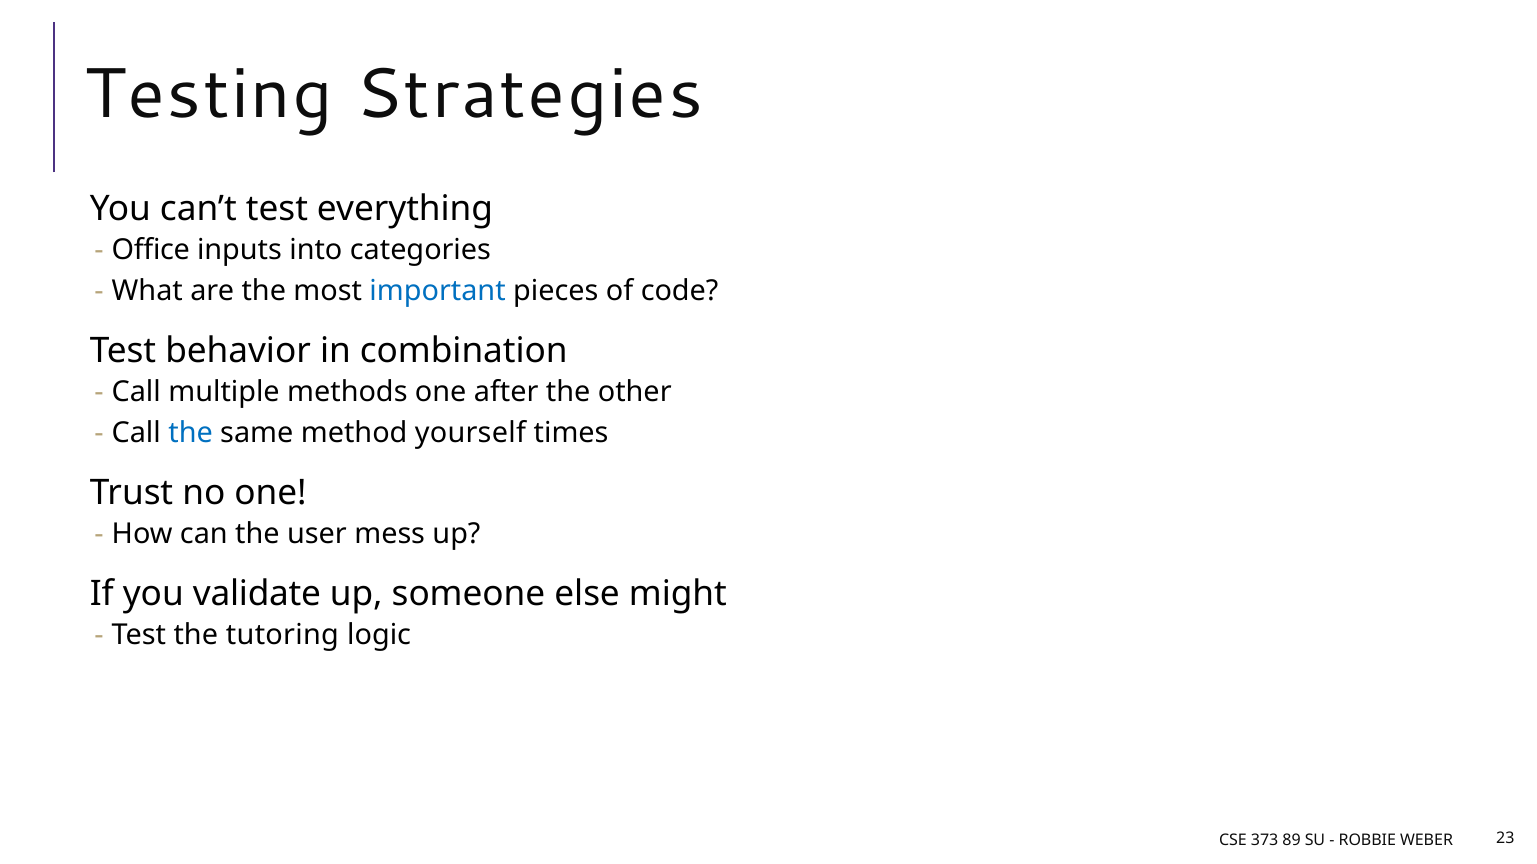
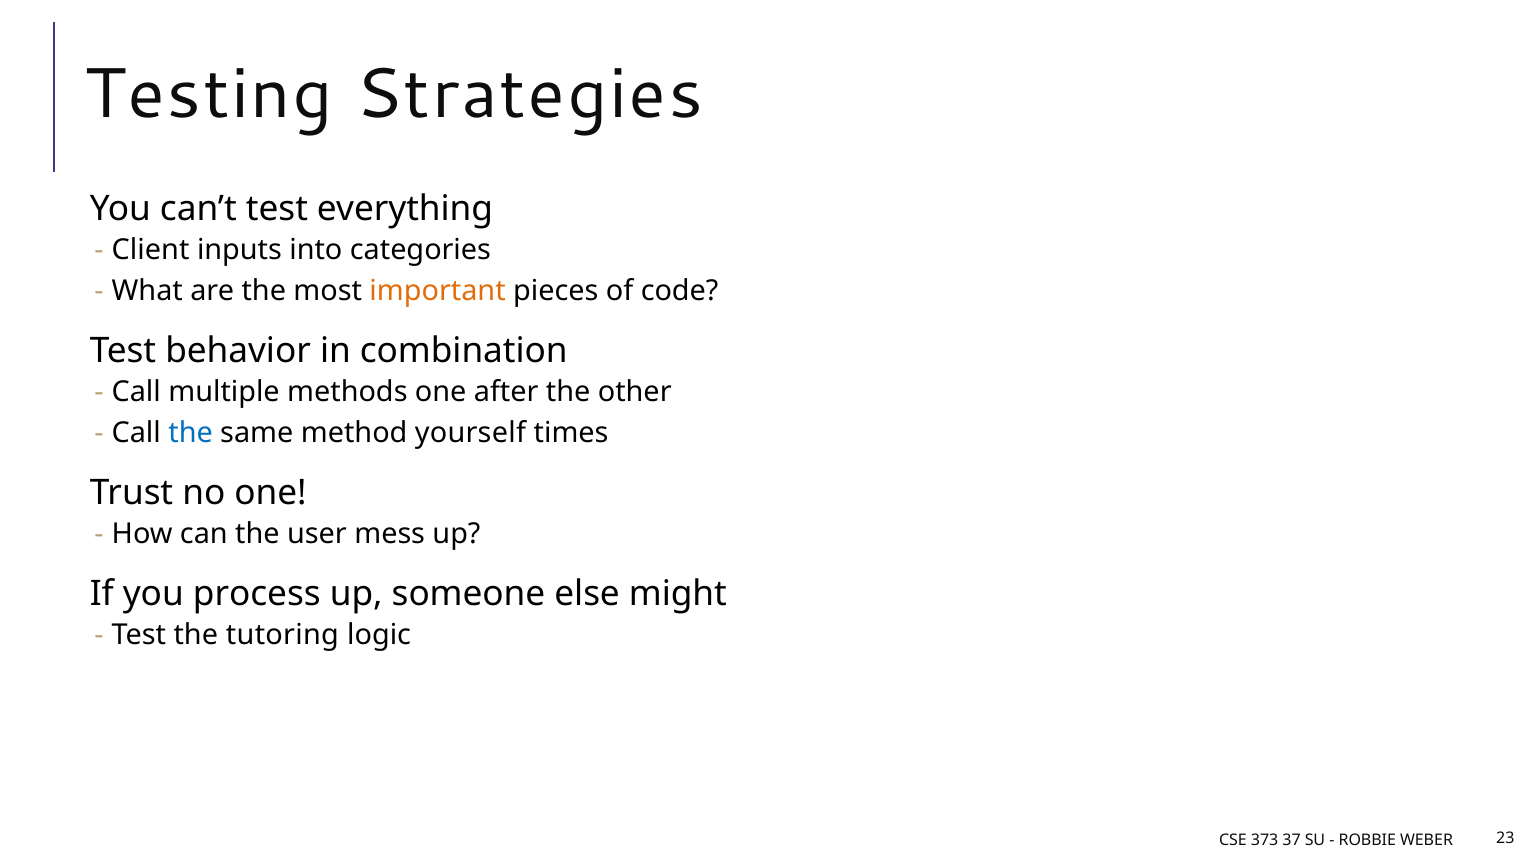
Office: Office -> Client (151, 250)
important colour: blue -> orange (438, 291)
validate: validate -> process (257, 594)
89: 89 -> 37 (1292, 840)
